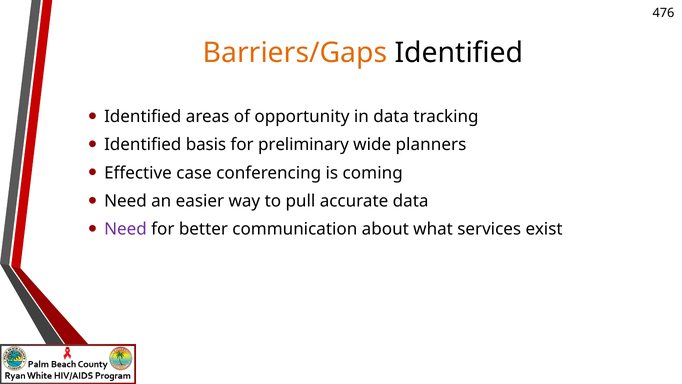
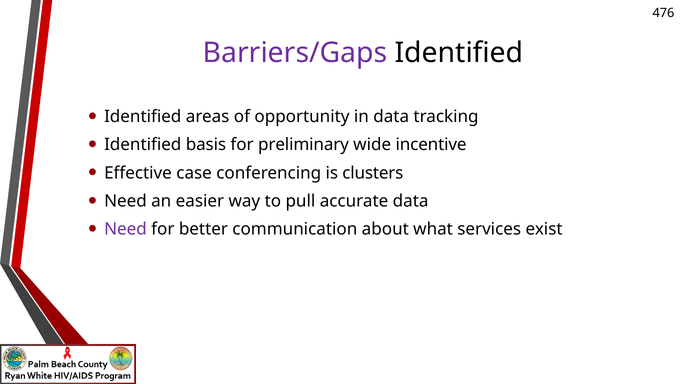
Barriers/Gaps colour: orange -> purple (295, 53)
planners: planners -> incentive (431, 145)
coming: coming -> clusters (373, 173)
